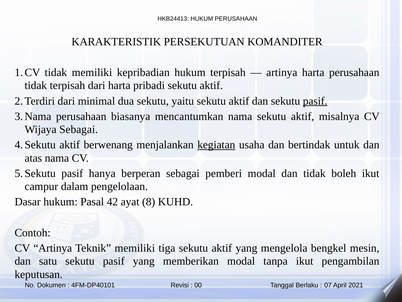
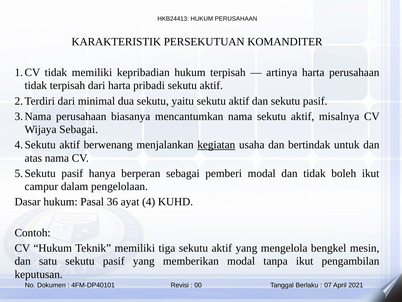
pasif underline: present -> none (315, 101)
42: 42 -> 36 (112, 202)
8: 8 -> 4 (149, 202)
CV Artinya: Artinya -> Hukum (53, 248)
